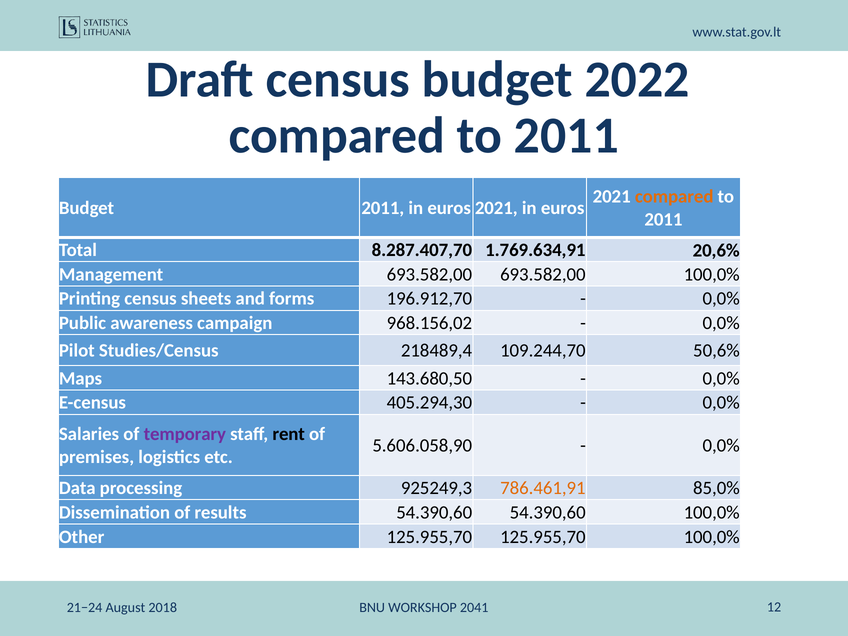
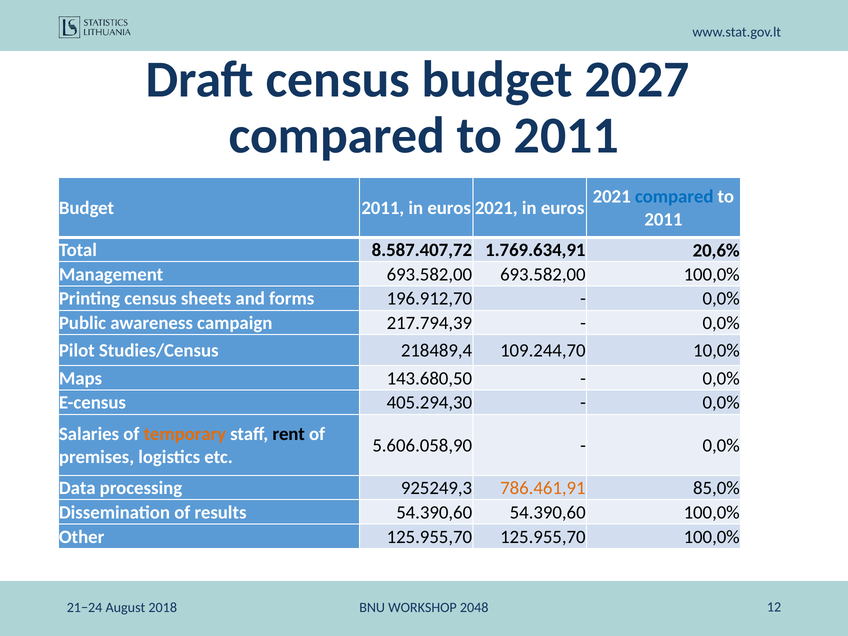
2022: 2022 -> 2027 (637, 80)
compared colour: orange -> blue (674, 197)
8.287.407,70: 8.287.407,70 -> 8.587.407,72 (422, 250)
968.156,02: 968.156,02 -> 217.794,39 (429, 323)
50,6%: 50,6% -> 10,0% (716, 351)
temporary colour: purple -> orange (185, 434)
2041: 2041 -> 2048 (474, 607)
